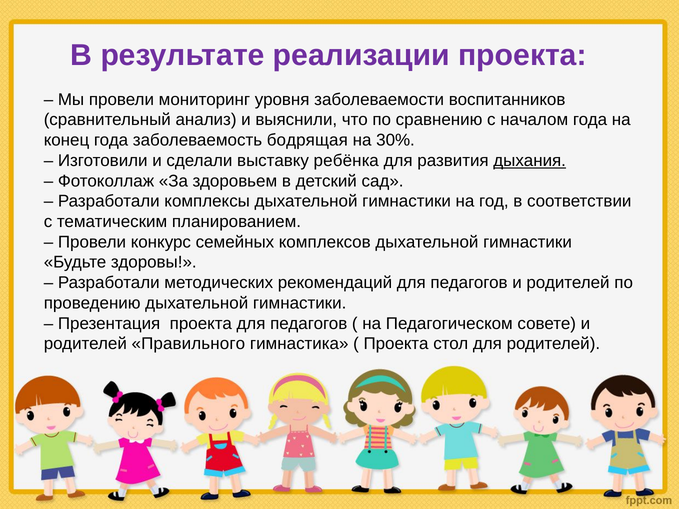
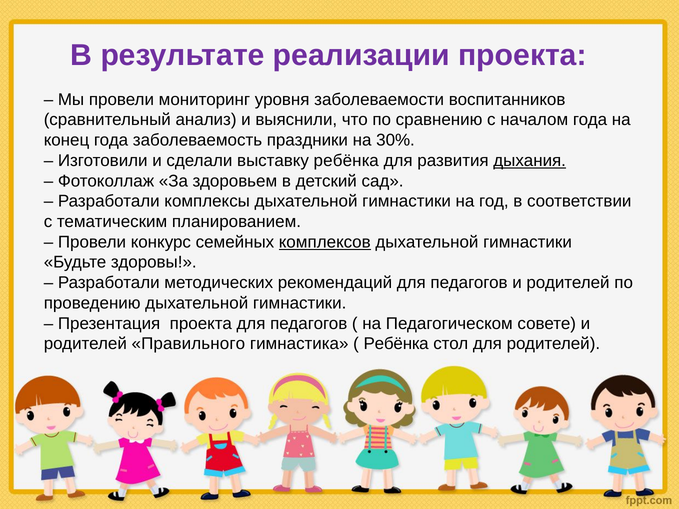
бодрящая: бодрящая -> праздники (307, 140)
комплексов underline: none -> present (325, 242)
Проекта: Проекта -> Ребёнка (396, 344)
